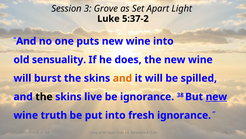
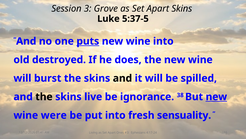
Apart Light: Light -> Skins (182, 9)
5:37-2: 5:37-2 -> 5:37-5 (135, 19)
puts underline: none -> present (88, 41)
sensuality: sensuality -> destroyed (59, 59)
and colour: orange -> black (122, 78)
truth: truth -> were (54, 115)
fresh ignorance: ignorance -> sensuality (184, 115)
